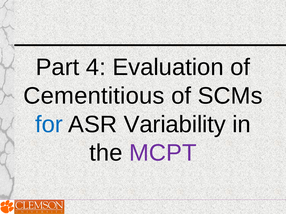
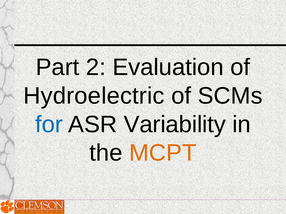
4: 4 -> 2 (96, 67)
Cementitious: Cementitious -> Hydroelectric (94, 96)
MCPT colour: purple -> orange (163, 153)
